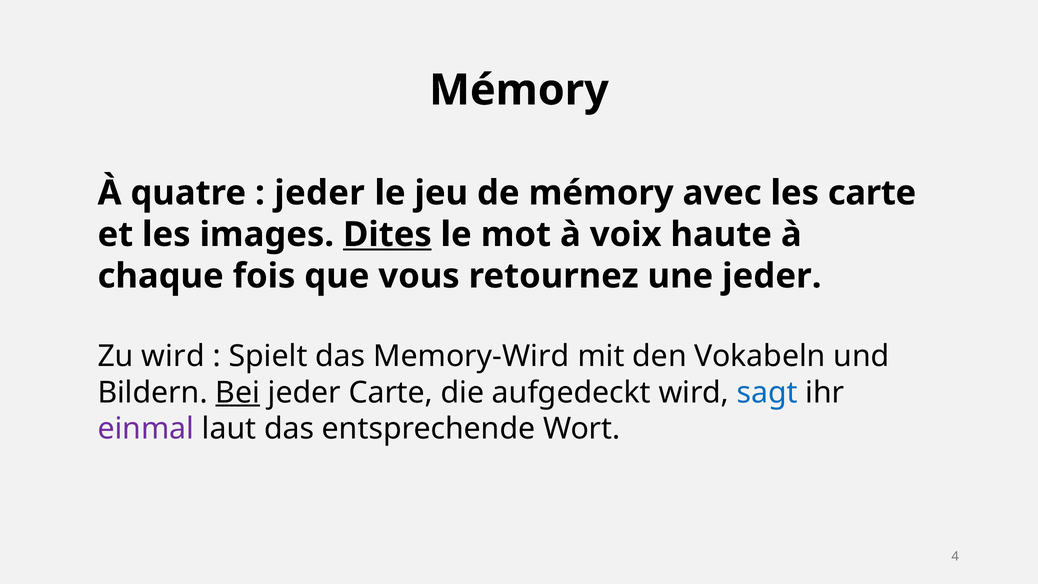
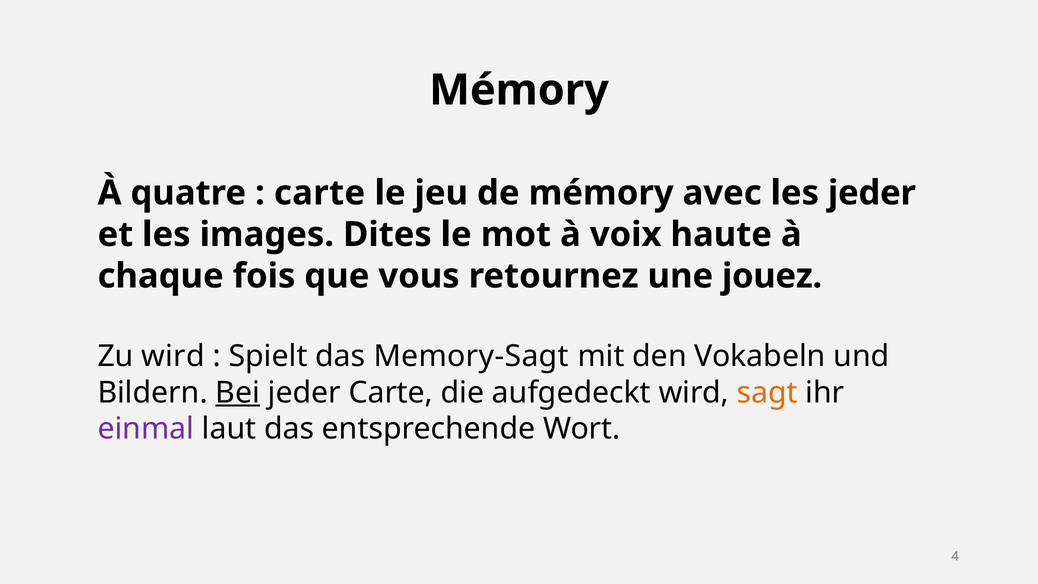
jeder: jeder -> carte (320, 193)
les carte: carte -> jeder (872, 193)
Dites underline: present -> none (387, 234)
une jeder: jeder -> jouez (772, 276)
Memory-Wird: Memory-Wird -> Memory-Sagt (471, 356)
sagt colour: blue -> orange (767, 393)
